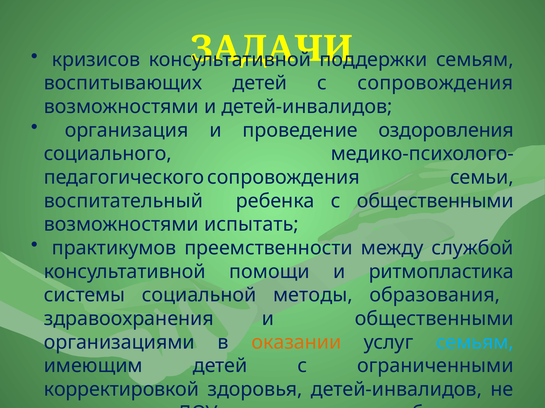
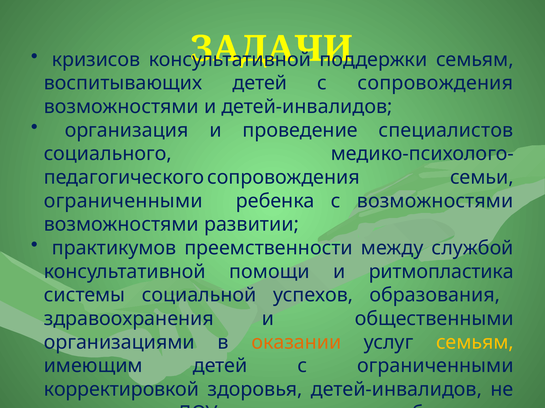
оздоровления: оздоровления -> специалистов (446, 130)
воспитательный: воспитательный -> ограниченными (123, 201)
с общественными: общественными -> возможностями (435, 201)
испытать: испытать -> развитии (251, 225)
методы: методы -> успехов (313, 296)
семьям colour: light blue -> yellow (475, 343)
